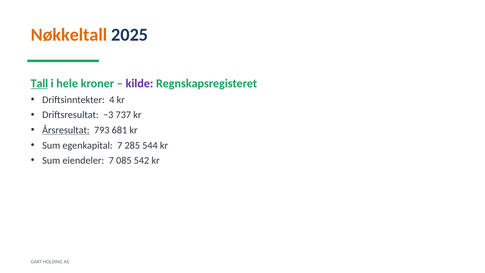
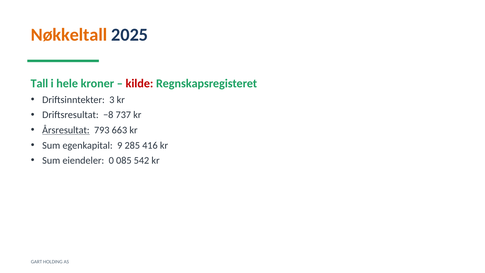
Tall underline: present -> none (39, 83)
kilde colour: purple -> red (139, 83)
4: 4 -> 3 (112, 100)
−3: −3 -> −8 (108, 115)
681: 681 -> 663 (119, 130)
egenkapital 7: 7 -> 9 (120, 145)
544: 544 -> 416 (150, 145)
eiendeler 7: 7 -> 0 (111, 160)
